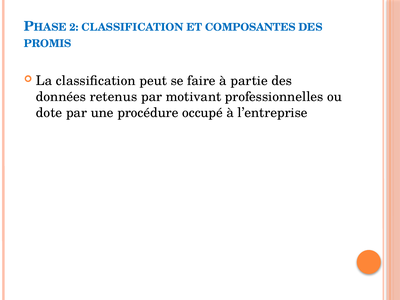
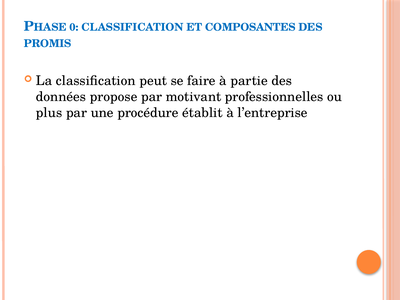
2: 2 -> 0 (74, 27)
retenus: retenus -> propose (114, 97)
dote: dote -> plus (49, 113)
occupé: occupé -> établit (202, 113)
